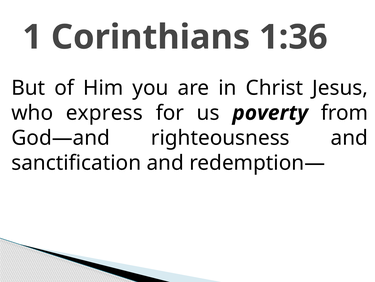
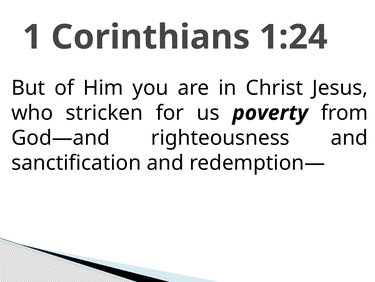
1:36: 1:36 -> 1:24 (293, 37)
express: express -> stricken (104, 113)
